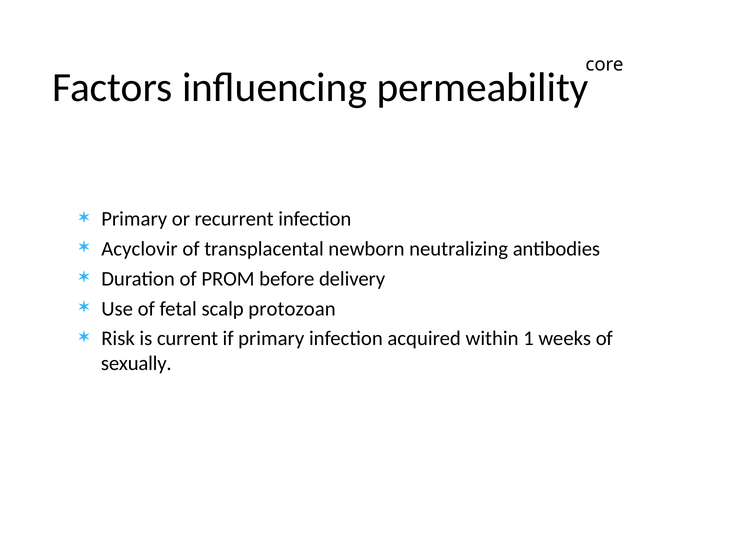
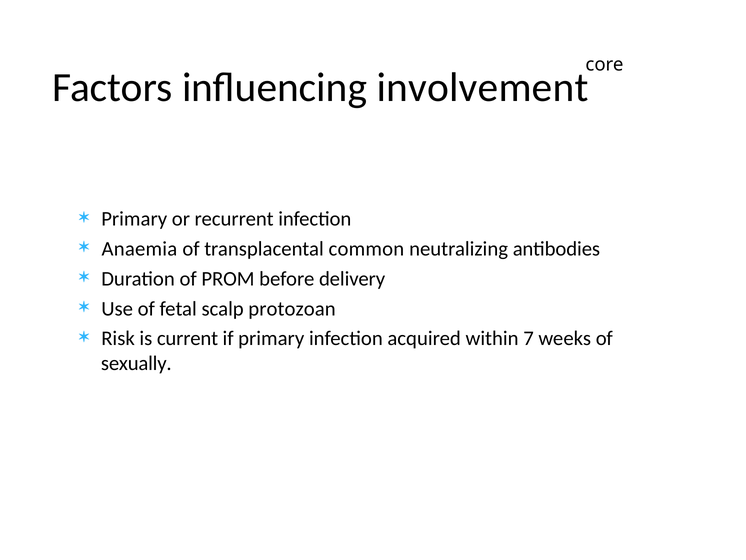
permeability: permeability -> involvement (482, 87)
Acyclovir: Acyclovir -> Anaemia (139, 249)
newborn: newborn -> common (366, 249)
1: 1 -> 7 (529, 338)
